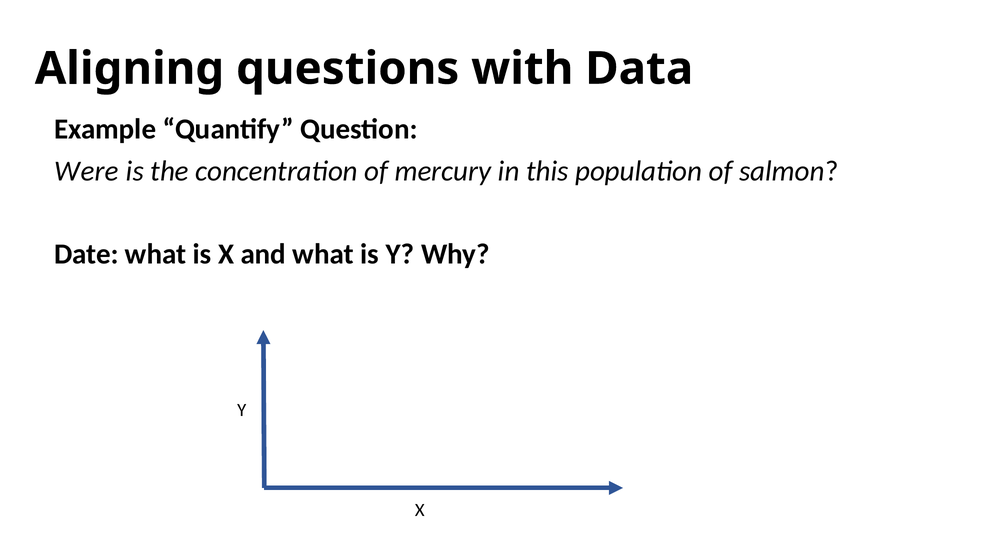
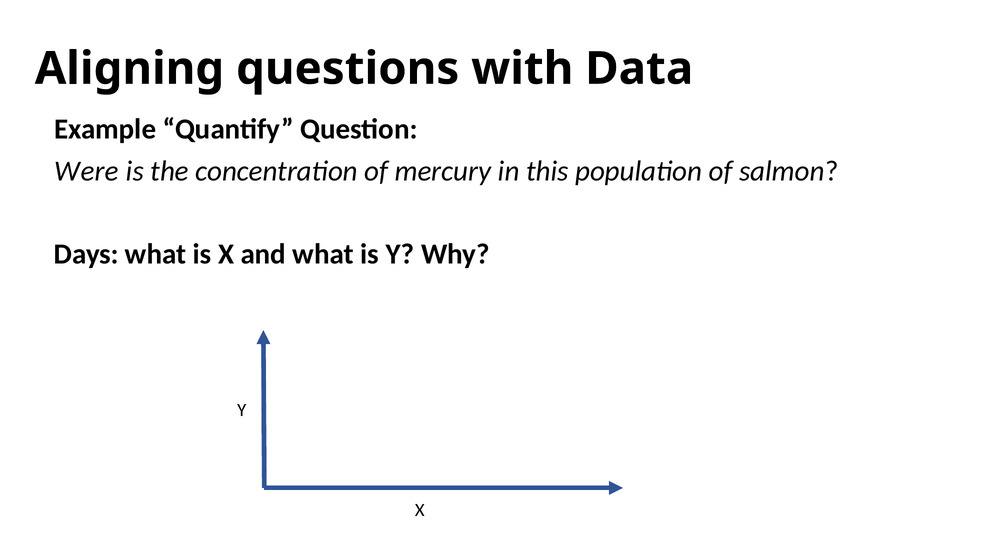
Date: Date -> Days (86, 254)
